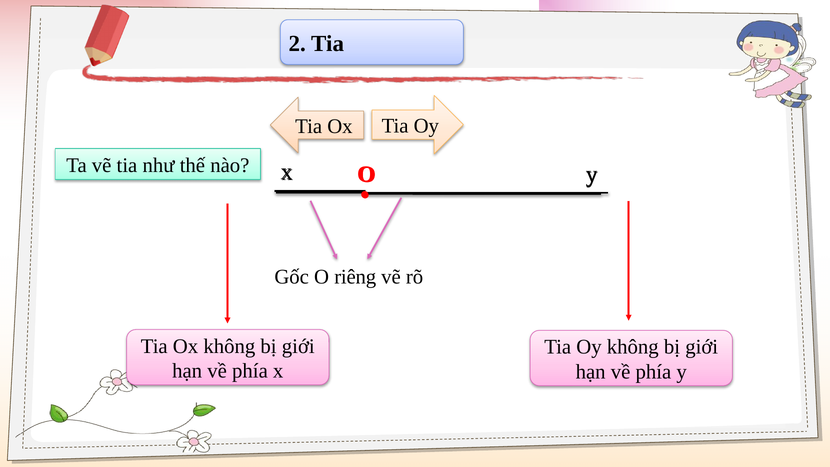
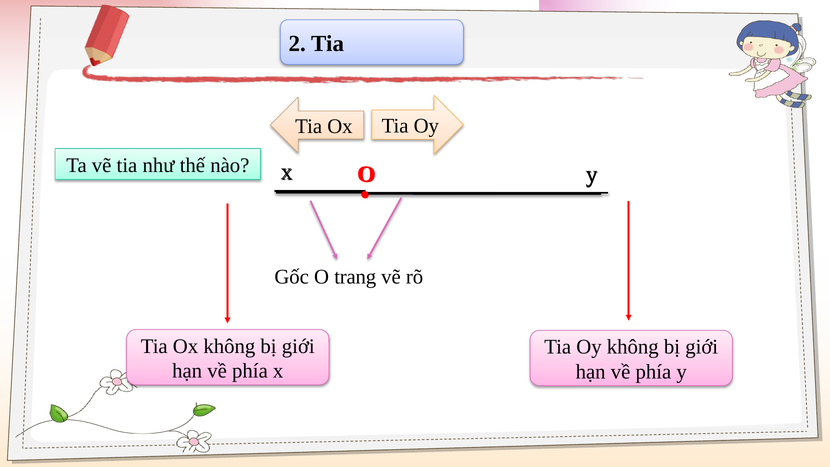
riêng: riêng -> trang (355, 277)
